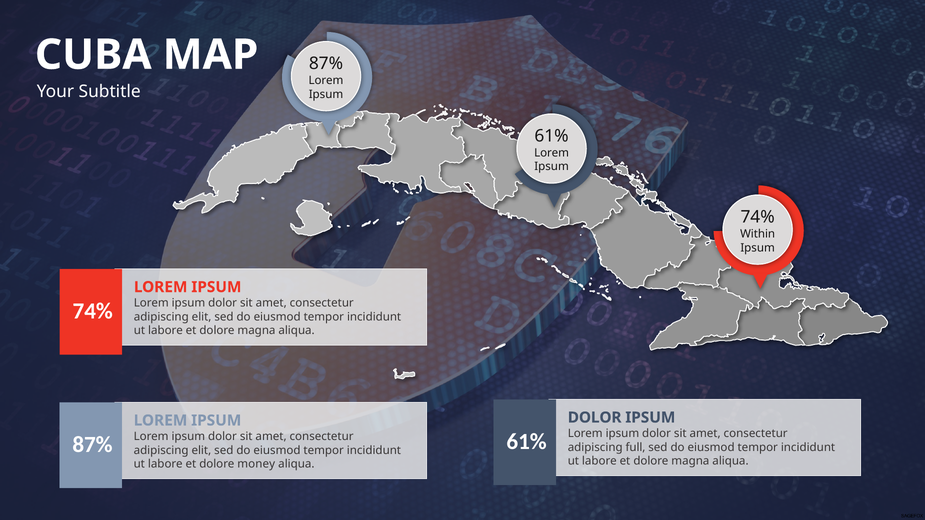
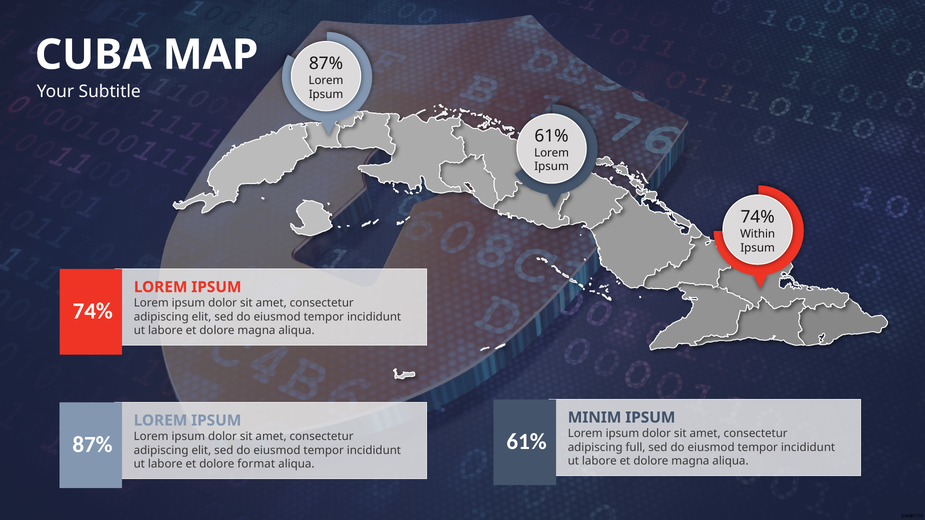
DOLOR: DOLOR -> MINIM (595, 418)
money: money -> format (256, 464)
